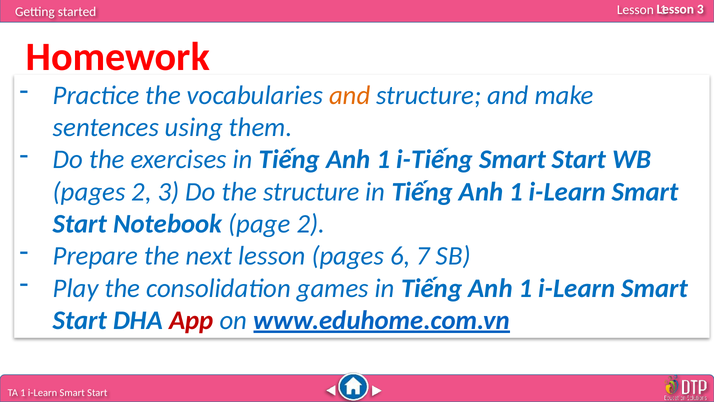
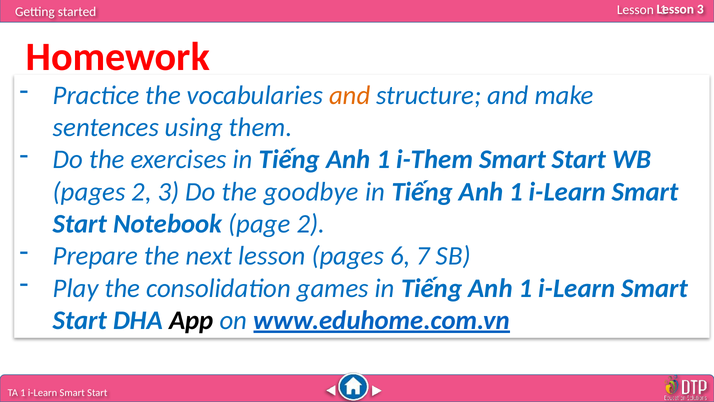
i-Tiếng: i-Tiếng -> i-Them (435, 159)
the structure: structure -> goodbye (311, 192)
App colour: red -> black (191, 320)
